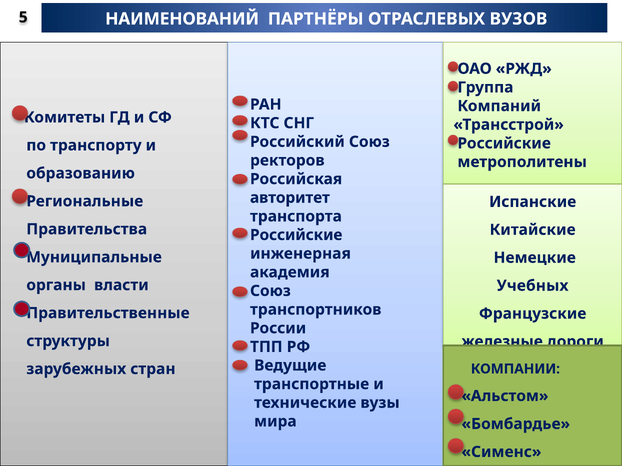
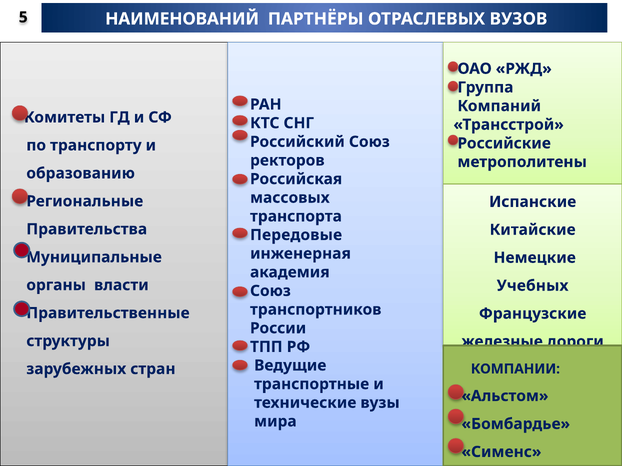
авторитет: авторитет -> массовых (290, 198)
Российские: Российские -> Передовые (296, 235)
